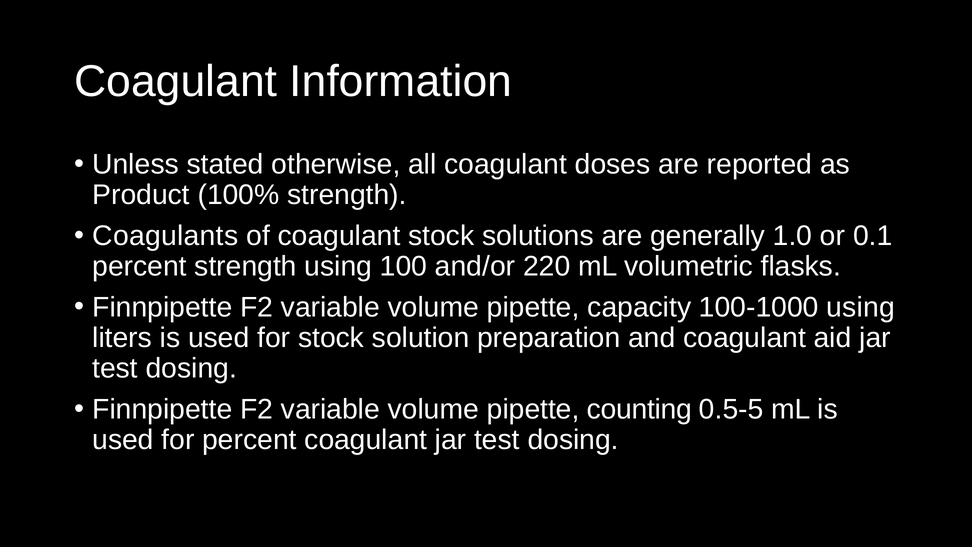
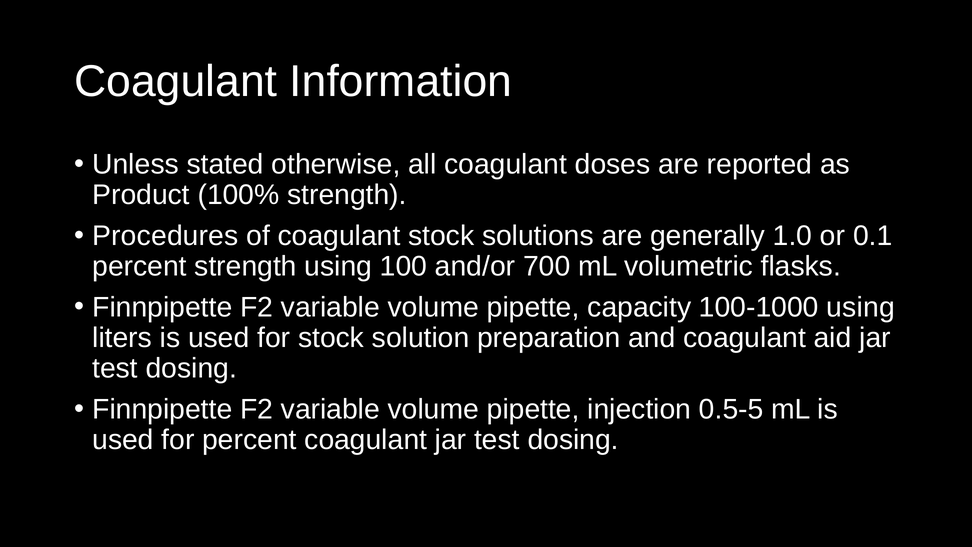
Coagulants: Coagulants -> Procedures (165, 236)
220: 220 -> 700 (547, 266)
counting: counting -> injection (639, 409)
